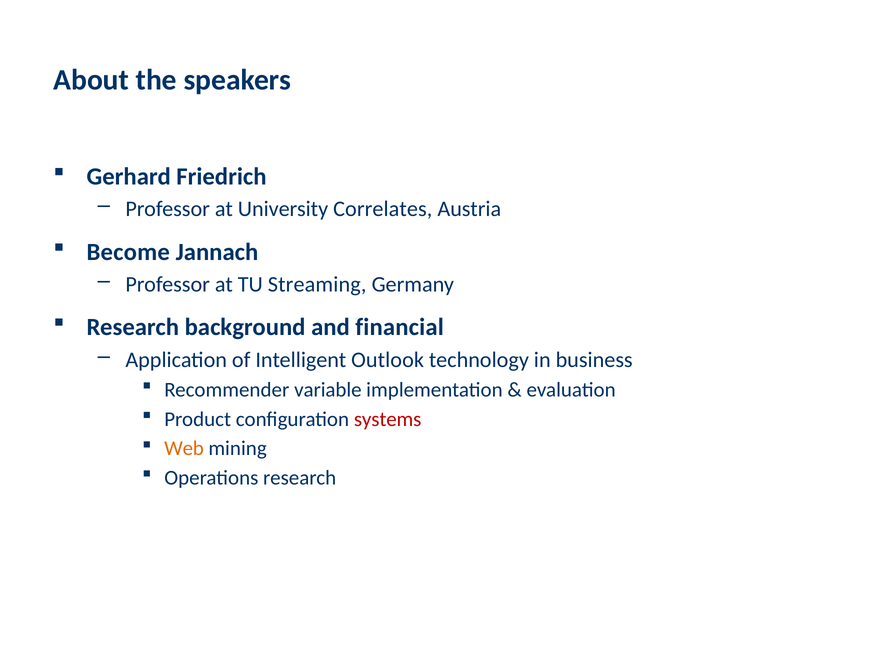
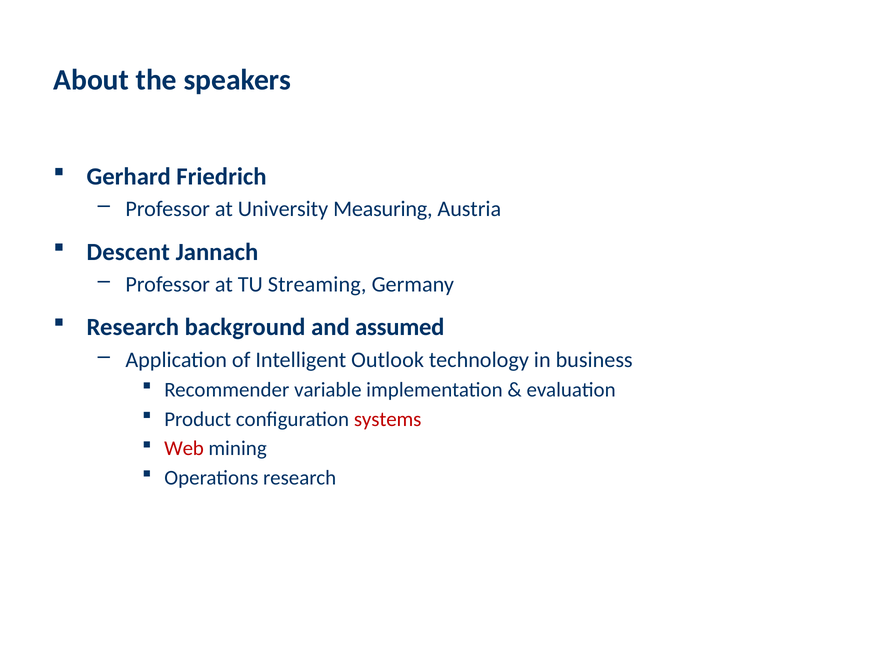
Correlates: Correlates -> Measuring (383, 209)
Become: Become -> Descent (128, 252)
financial: financial -> assumed (400, 327)
Web colour: orange -> red (184, 448)
